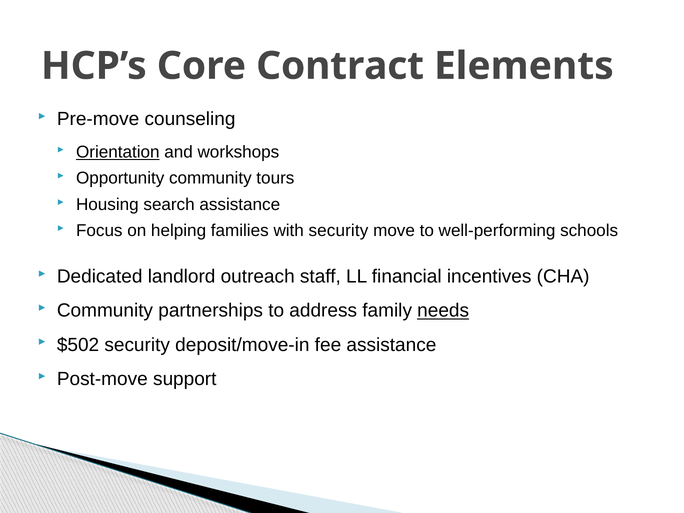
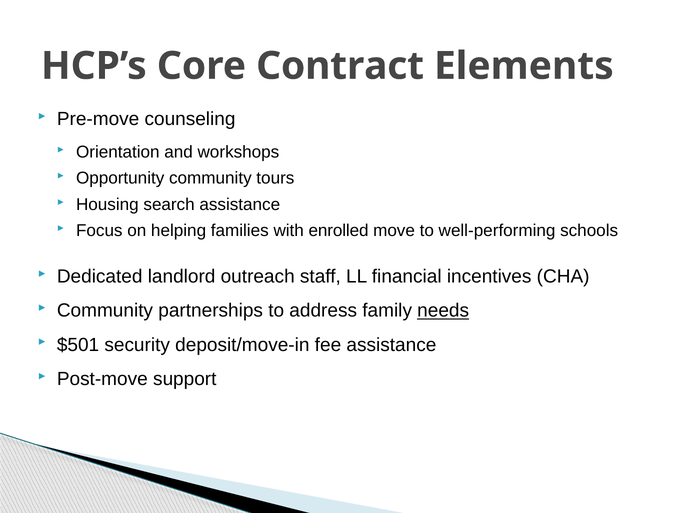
Orientation underline: present -> none (118, 152)
with security: security -> enrolled (339, 231)
$502: $502 -> $501 (78, 345)
